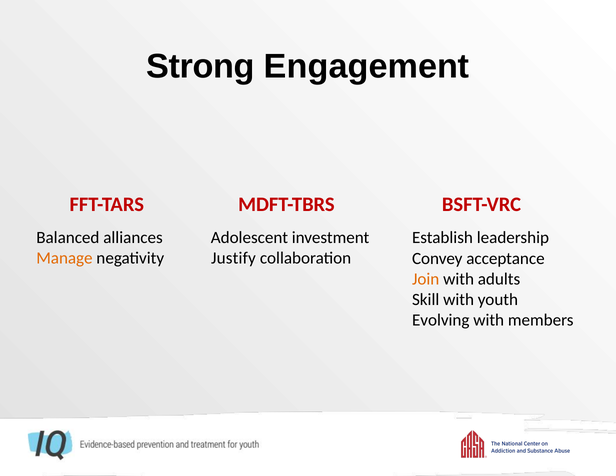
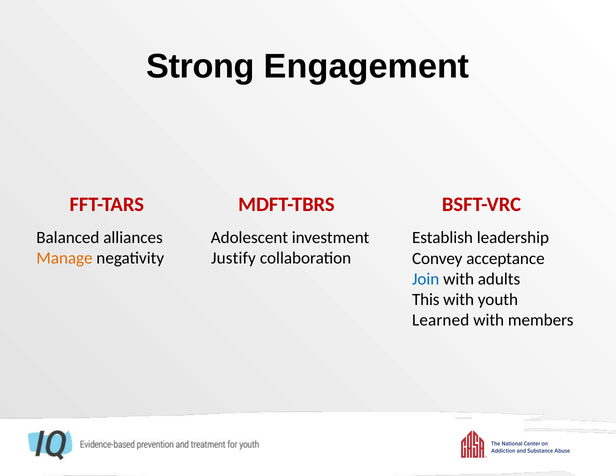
Join colour: orange -> blue (426, 279)
Skill: Skill -> This (426, 299)
Evolving: Evolving -> Learned (441, 320)
